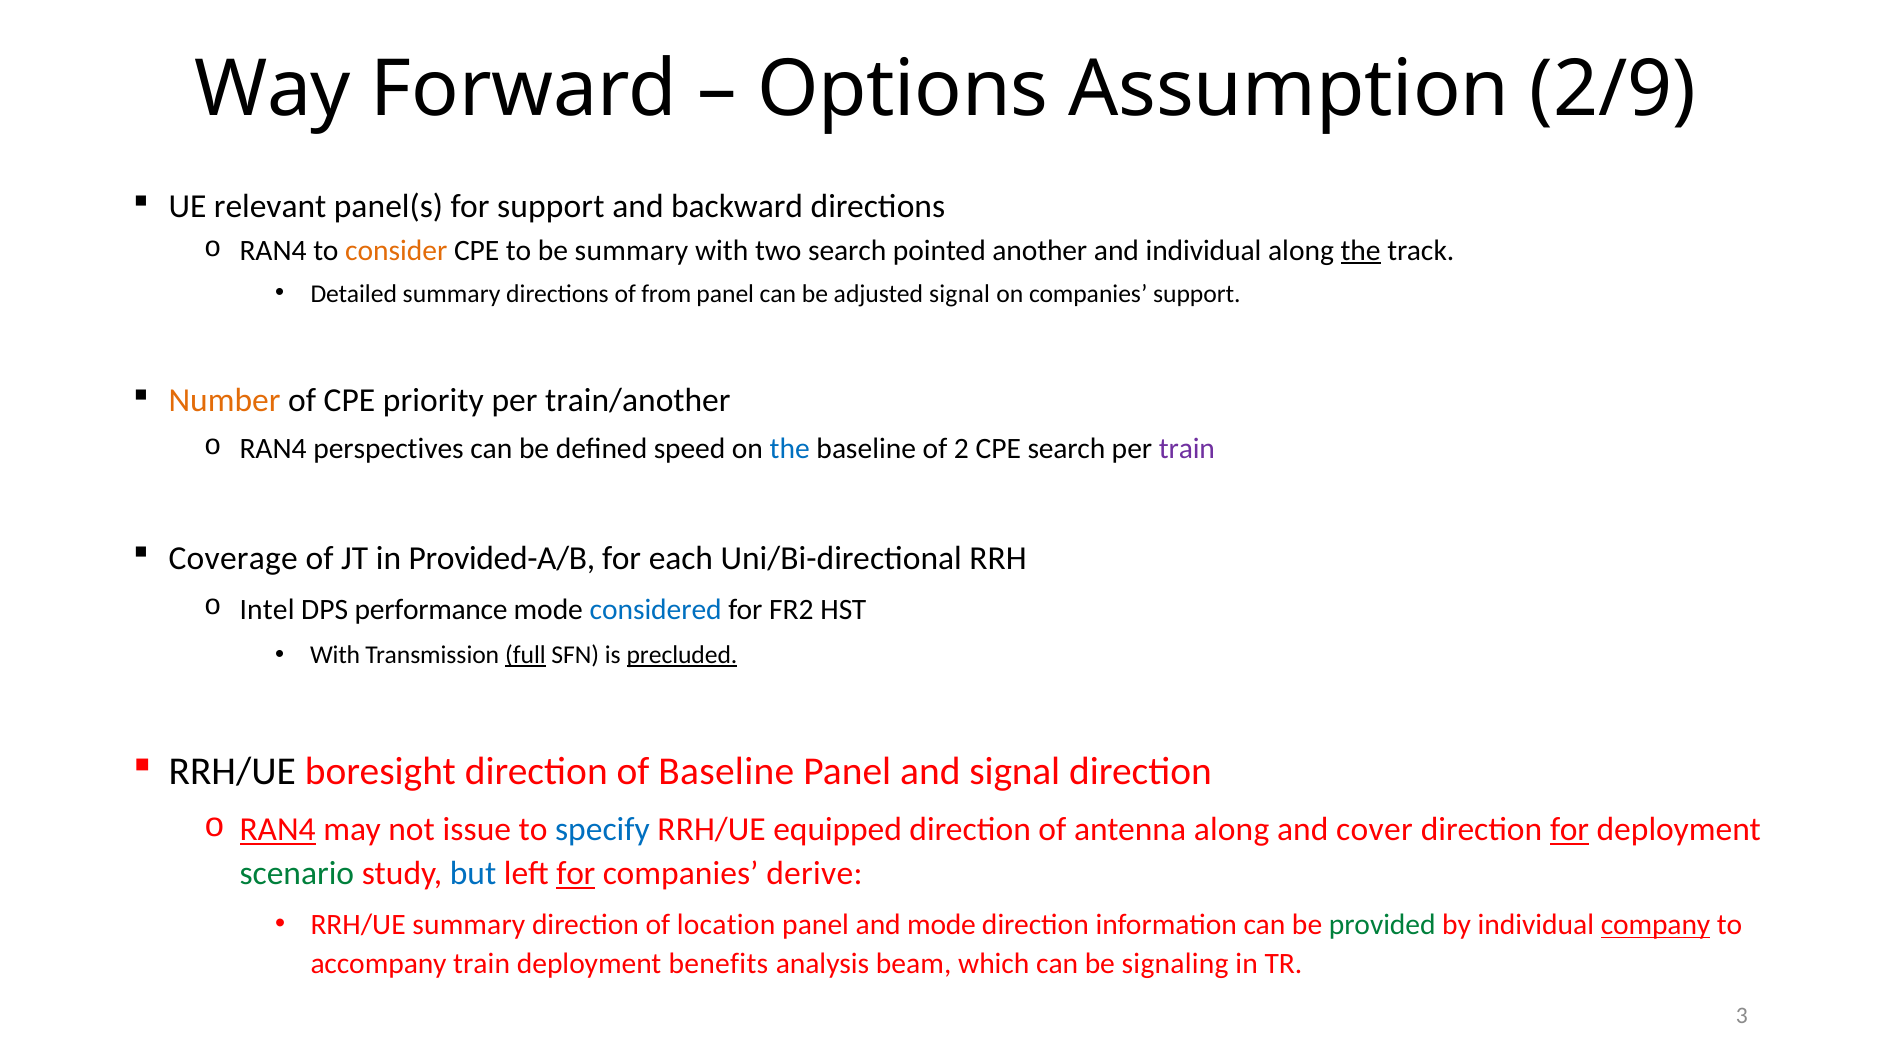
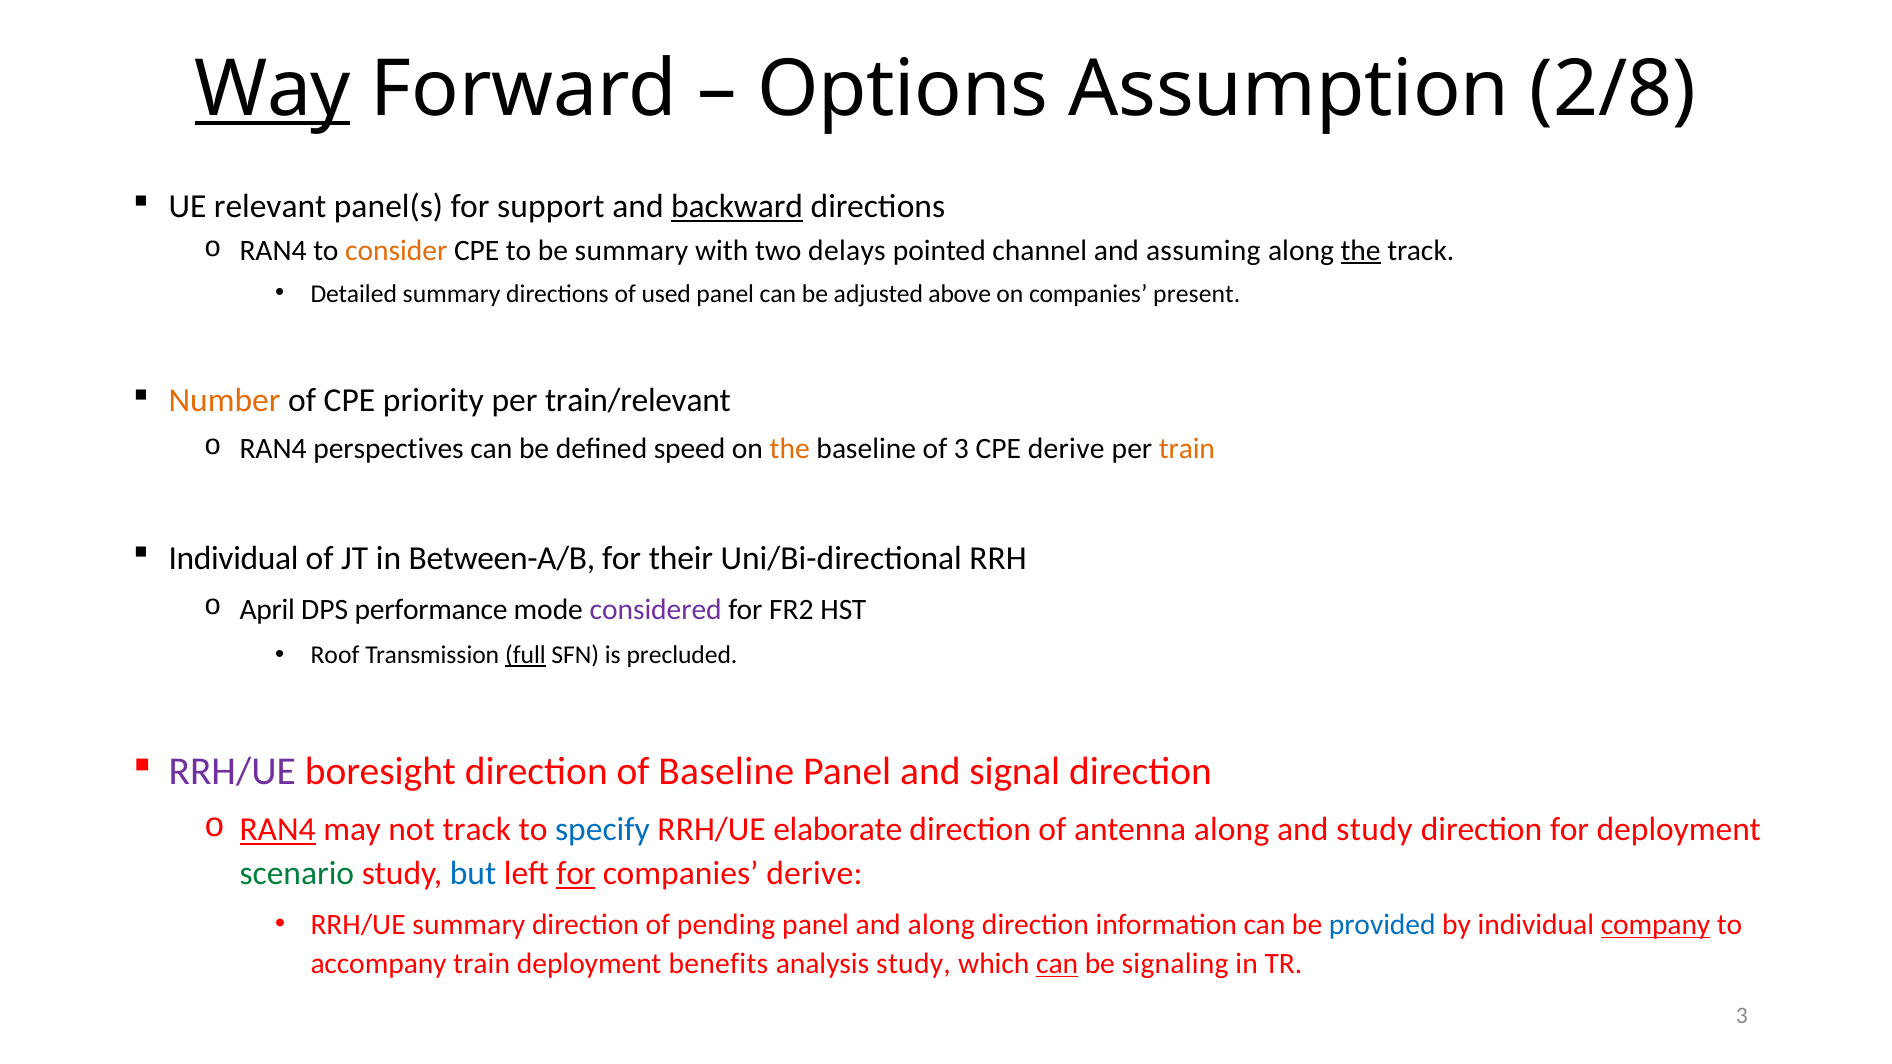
Way underline: none -> present (273, 89)
2/9: 2/9 -> 2/8 (1613, 89)
backward underline: none -> present (737, 207)
two search: search -> delays (847, 251)
another: another -> channel (1040, 251)
and individual: individual -> assuming (1203, 251)
from: from -> used (666, 294)
adjusted signal: signal -> above (960, 294)
companies support: support -> present (1197, 294)
train/another: train/another -> train/relevant (638, 401)
the colour: blue -> orange (790, 449)
of 2: 2 -> 3 (961, 449)
CPE search: search -> derive (1066, 449)
train colour: purple -> orange (1187, 449)
Coverage: Coverage -> Individual (234, 558)
Provided-A/B: Provided-A/B -> Between-A/B (502, 558)
each: each -> their (681, 558)
Intel: Intel -> April (267, 610)
considered colour: blue -> purple (656, 610)
With: With -> Roof (335, 655)
precluded underline: present -> none (682, 655)
RRH/UE colour: black -> purple (232, 772)
not issue: issue -> track (477, 830)
equipped: equipped -> elaborate (838, 830)
and cover: cover -> study (1374, 830)
for underline: present -> none (1570, 830)
location: location -> pending (726, 925)
and mode: mode -> along (941, 925)
provided colour: green -> blue (1382, 925)
analysis beam: beam -> study (914, 964)
can underline: none -> present (1057, 964)
